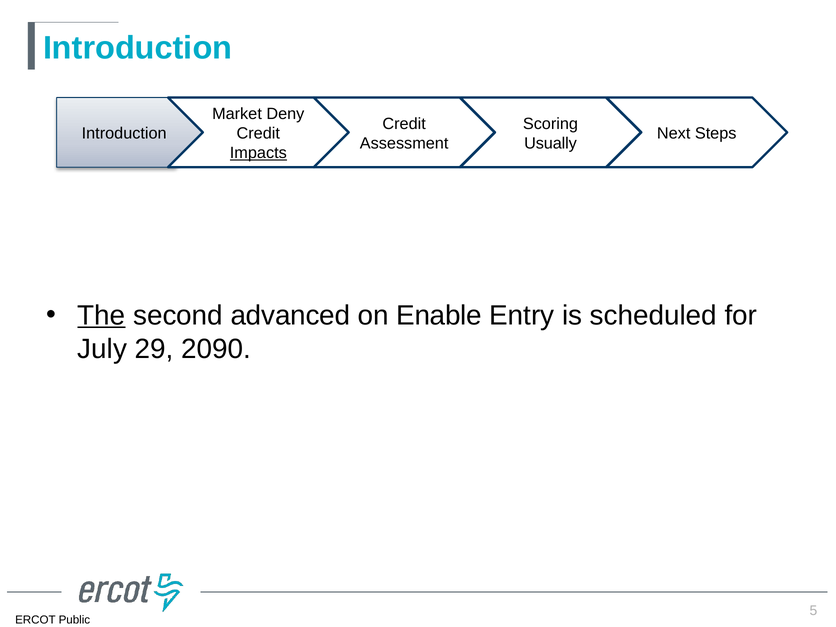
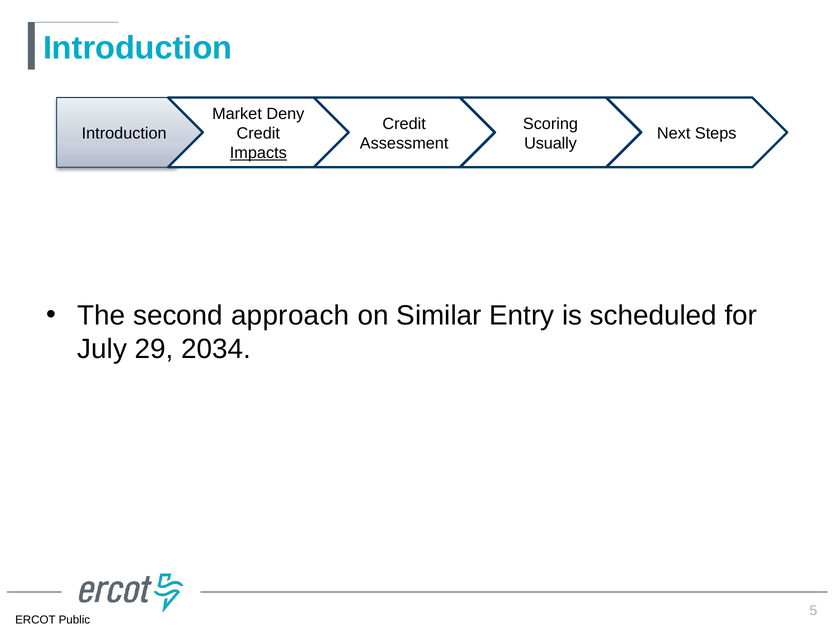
The underline: present -> none (101, 315)
advanced: advanced -> approach (290, 315)
Enable: Enable -> Similar (439, 315)
2090: 2090 -> 2034 (216, 349)
